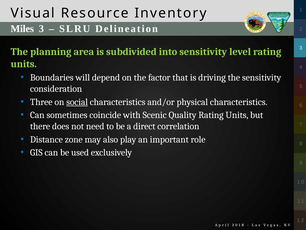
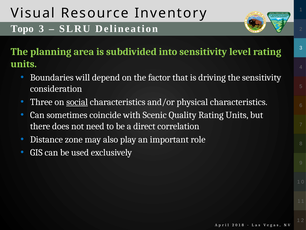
Miles: Miles -> Topo (22, 29)
